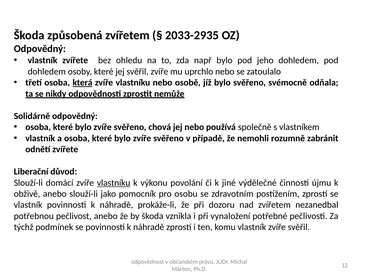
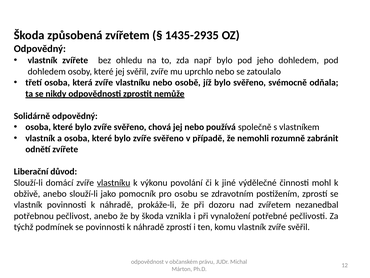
2033-2935: 2033-2935 -> 1435-2935 (192, 35)
která underline: present -> none (82, 82)
újmu: újmu -> mohl (322, 182)
